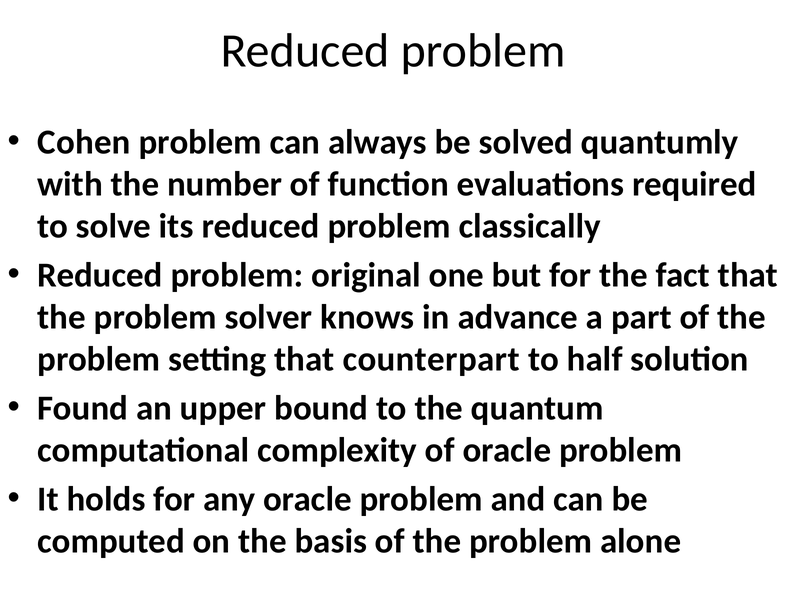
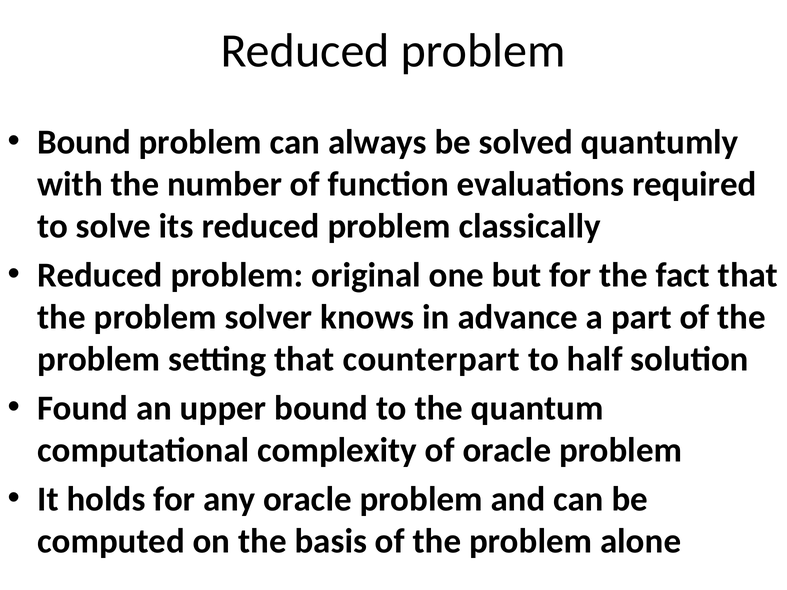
Cohen: Cohen -> Bound (84, 142)
